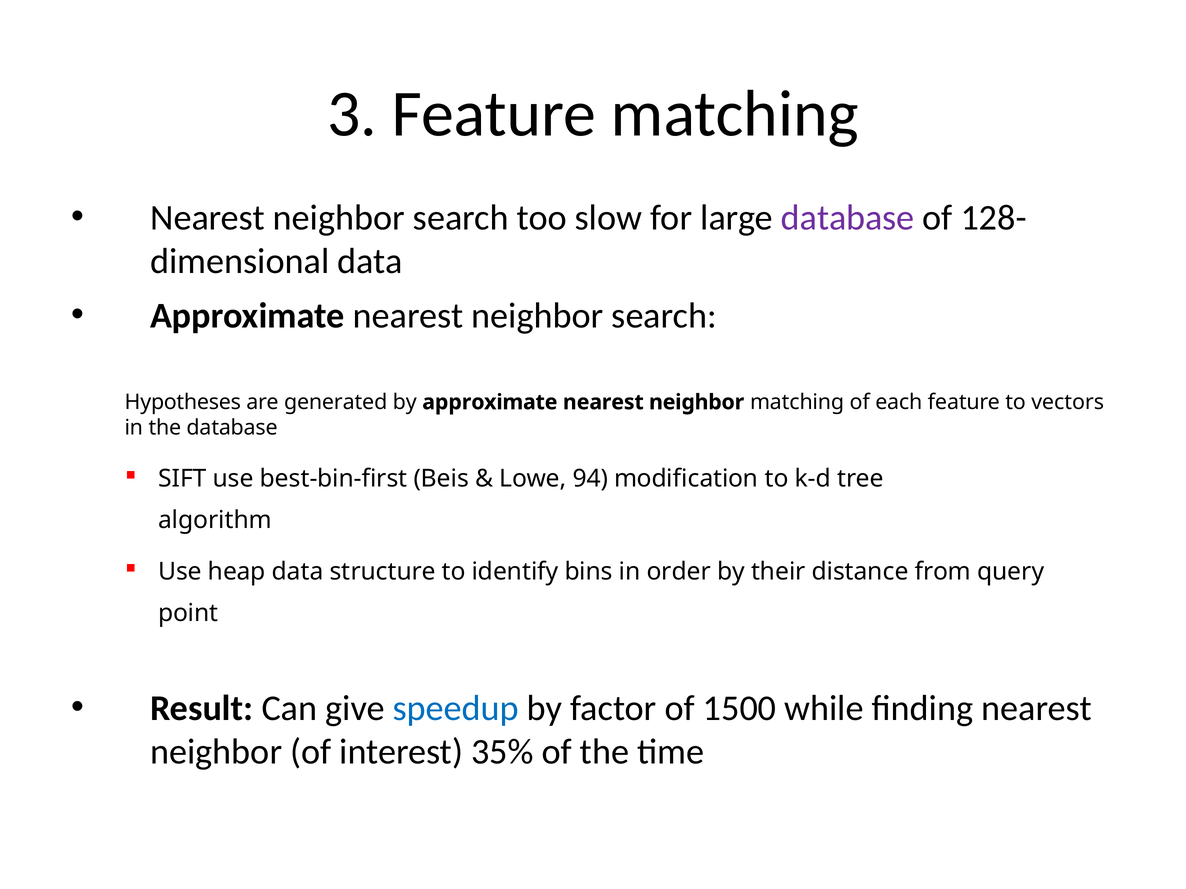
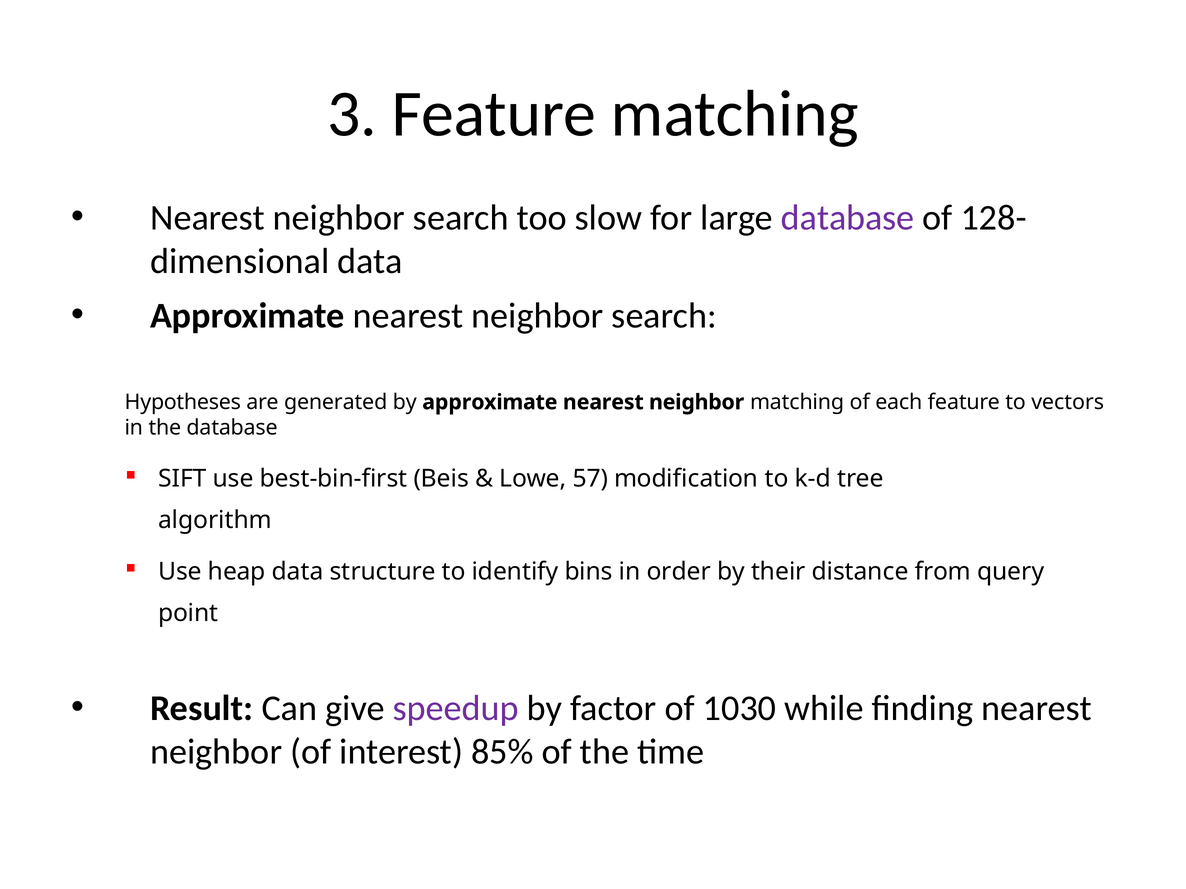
94: 94 -> 57 (590, 479)
speedup colour: blue -> purple (456, 709)
1500: 1500 -> 1030 (740, 709)
35%: 35% -> 85% (502, 752)
